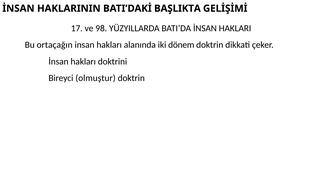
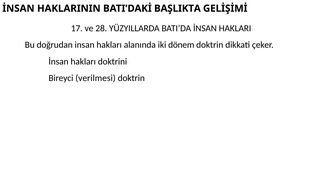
98: 98 -> 28 (101, 28)
ortaçağın: ortaçağın -> doğrudan (55, 45)
olmuştur: olmuştur -> verilmesi (96, 78)
